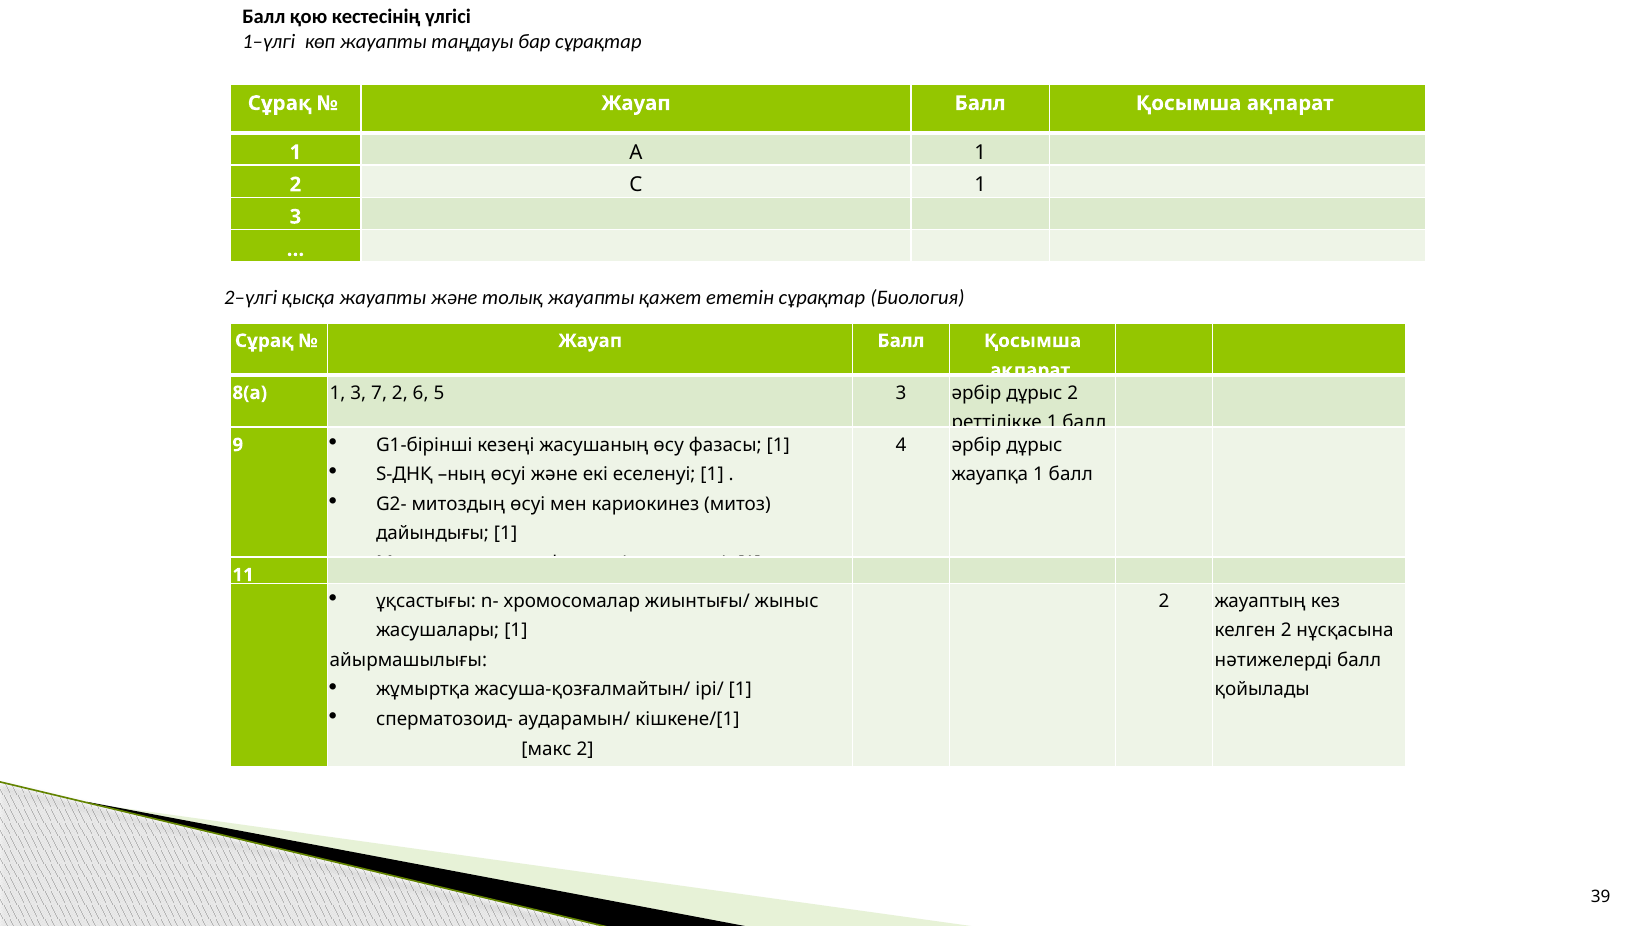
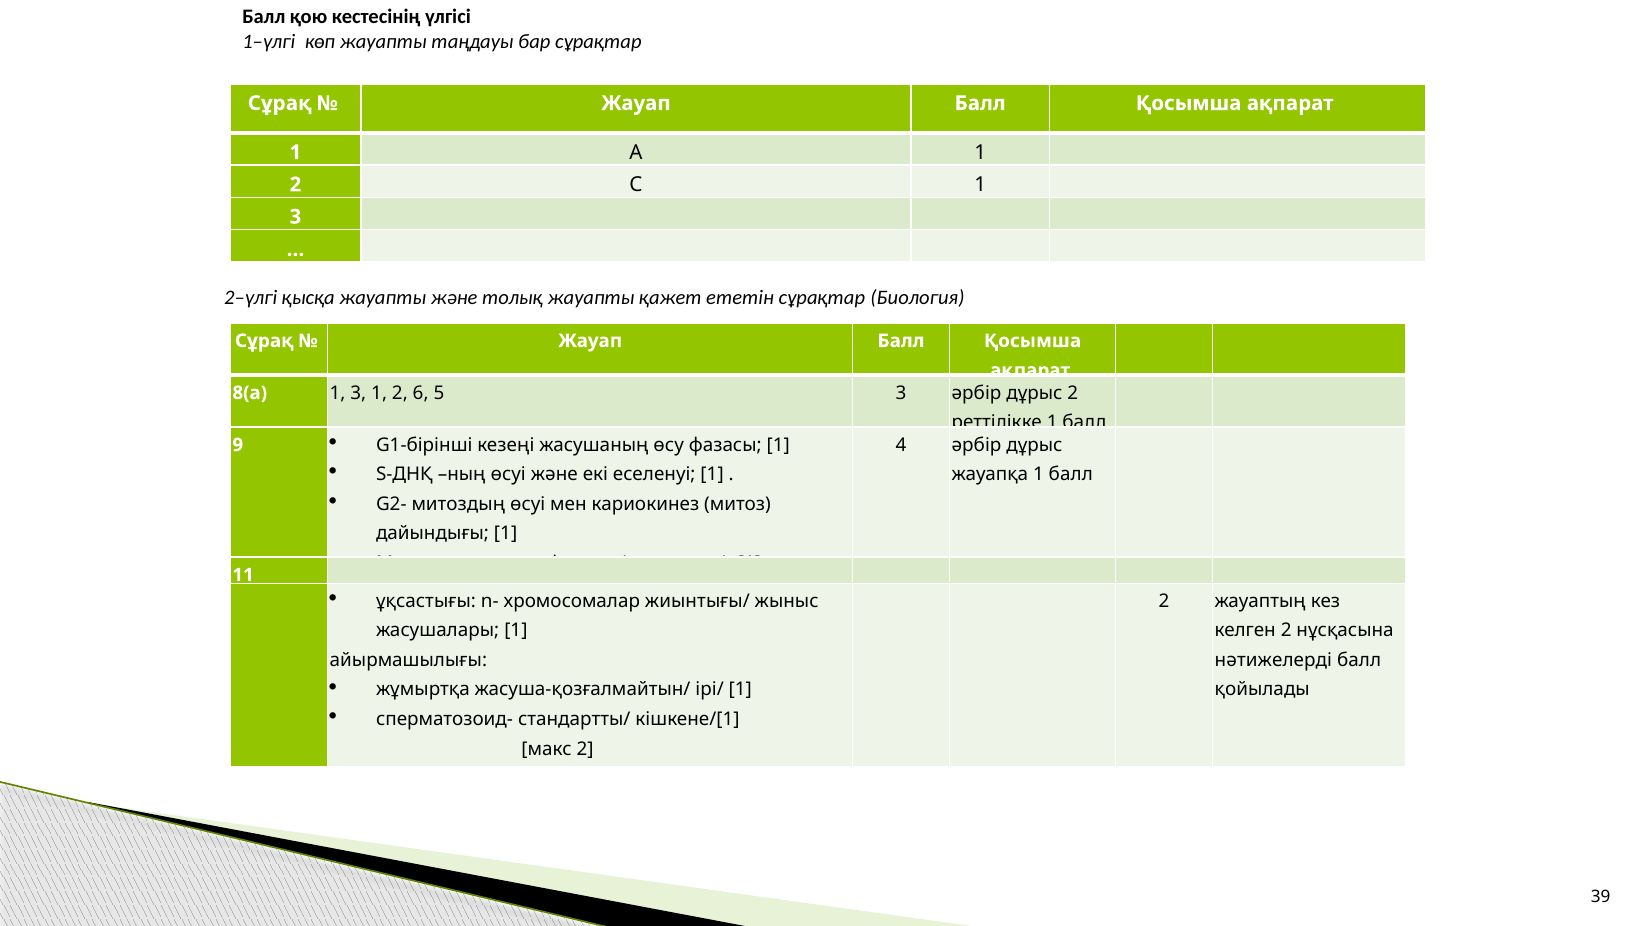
3 7: 7 -> 1 (379, 393)
аударамын/: аударамын/ -> стандартты/ (574, 719)
